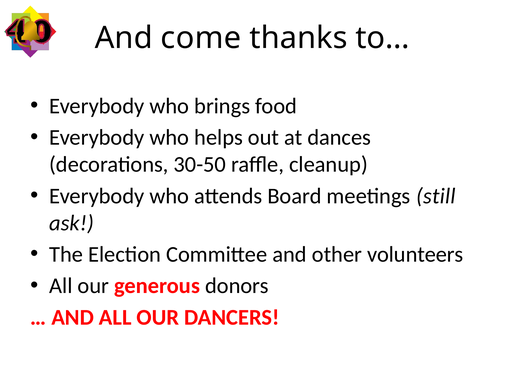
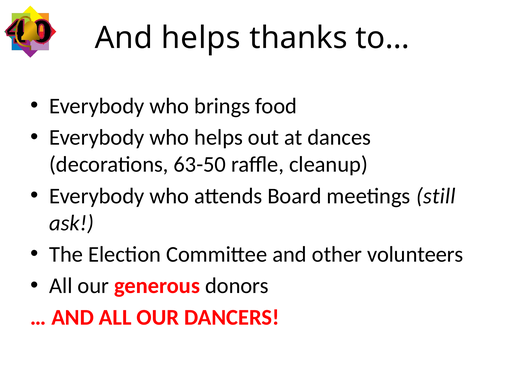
And come: come -> helps (201, 38)
30-50: 30-50 -> 63-50 (200, 164)
